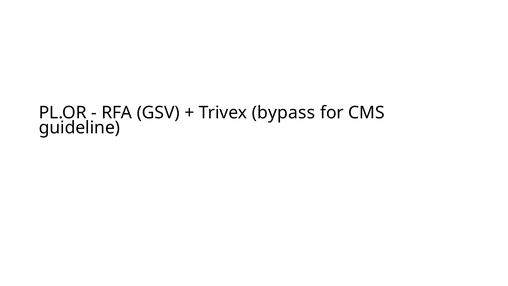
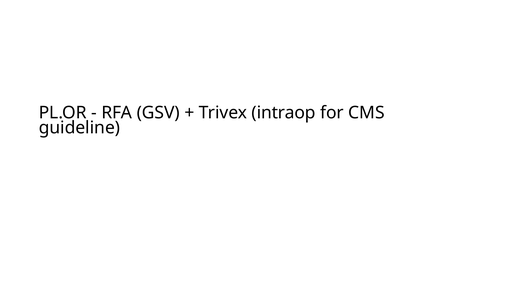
bypass: bypass -> intraop (284, 112)
